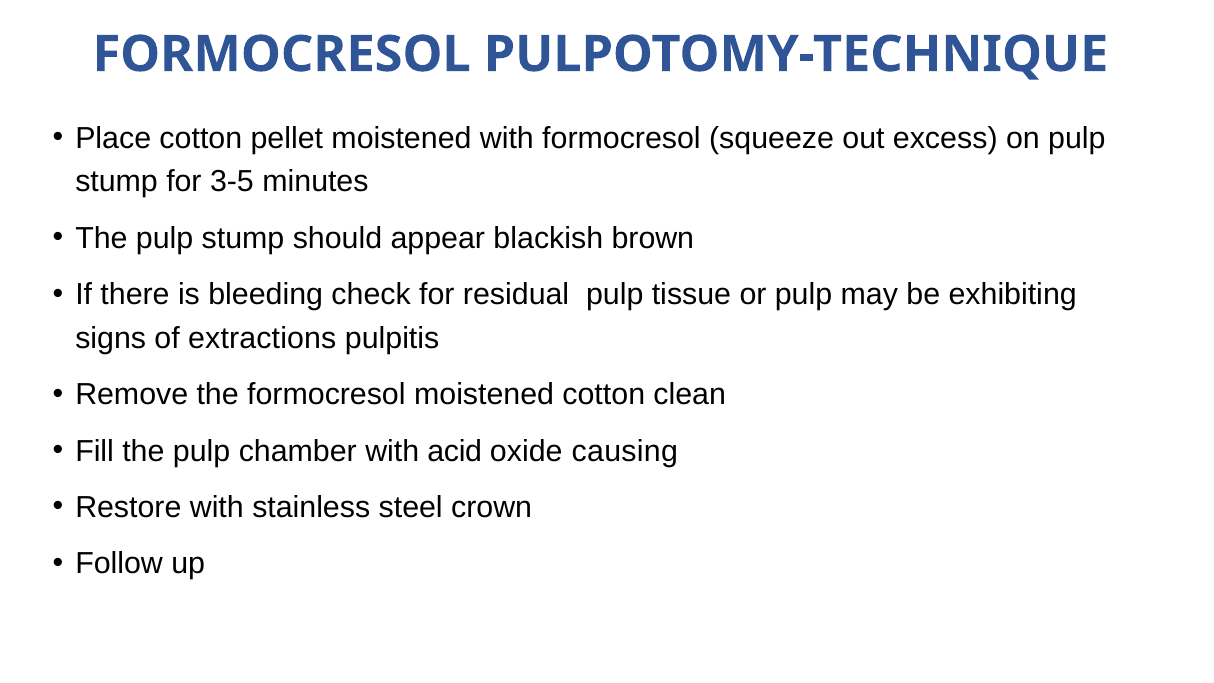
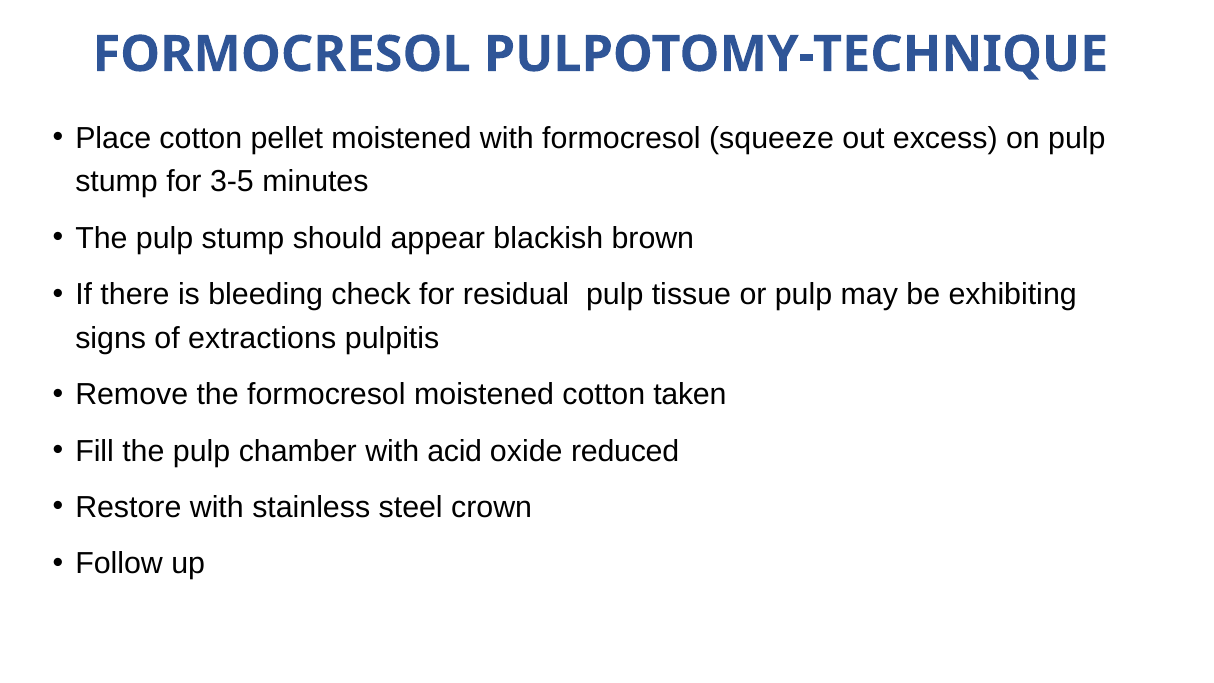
clean: clean -> taken (690, 395)
causing: causing -> reduced (625, 451)
